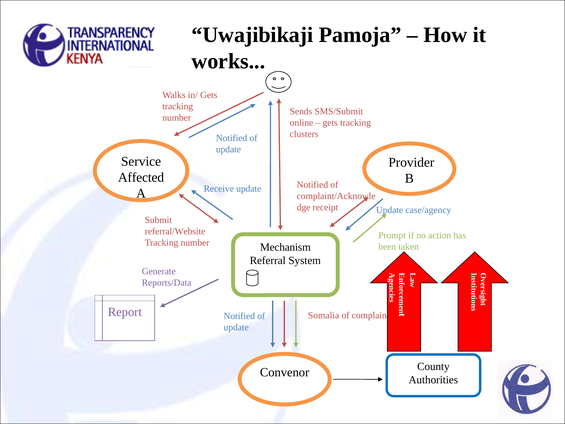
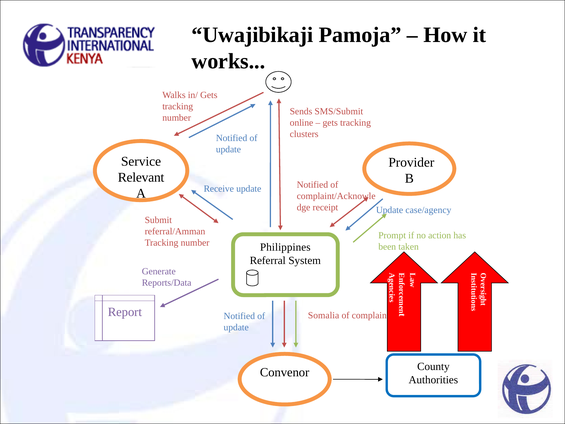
Affected: Affected -> Relevant (141, 177)
referral/Website: referral/Website -> referral/Amman (175, 231)
Mechanism: Mechanism -> Philippines (285, 247)
